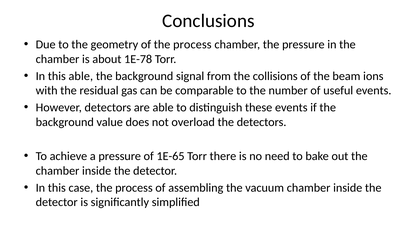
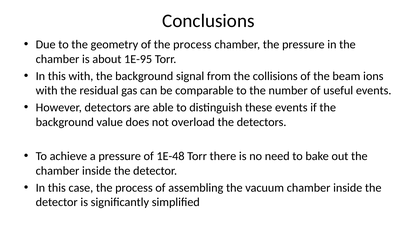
1E-78: 1E-78 -> 1E-95 (138, 59)
this able: able -> with (81, 76)
1E-65: 1E-65 -> 1E-48 (171, 157)
